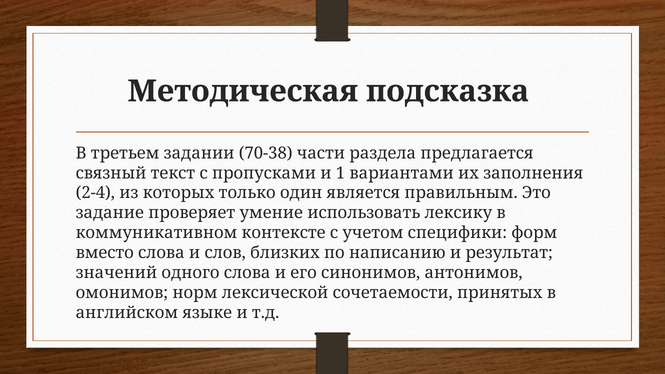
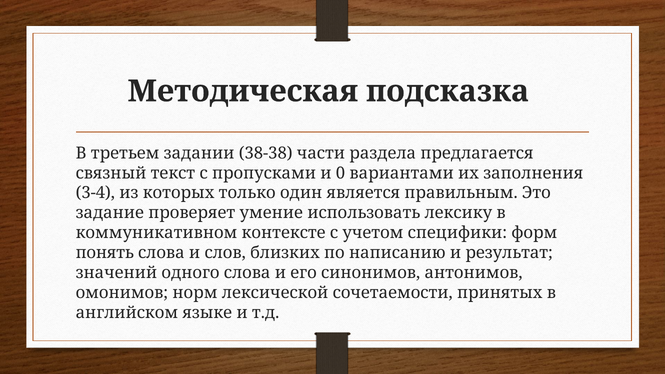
70-38: 70-38 -> 38-38 (266, 153)
1: 1 -> 0 (341, 173)
2-4: 2-4 -> 3-4 (95, 193)
вместо: вместо -> понять (105, 253)
